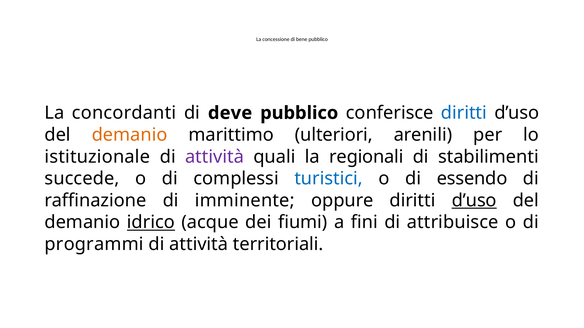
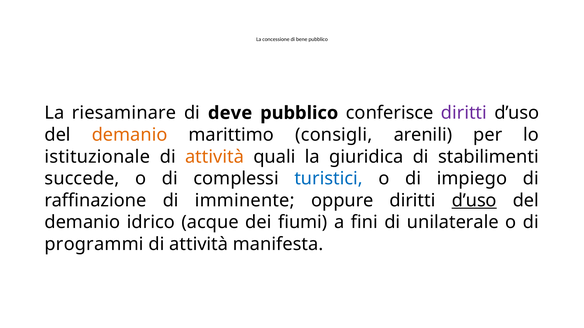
concordanti: concordanti -> riesaminare (124, 113)
diritti colour: blue -> purple (464, 113)
ulteriori: ulteriori -> consigli (334, 135)
attività colour: purple -> orange (215, 157)
regionali: regionali -> giuridica (366, 157)
essendo: essendo -> impiego (472, 179)
idrico underline: present -> none (151, 223)
attribuisce: attribuisce -> unilaterale (453, 223)
territoriali: territoriali -> manifesta (278, 244)
